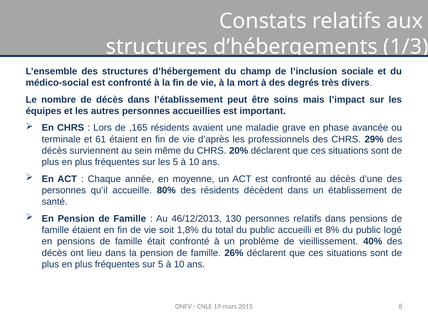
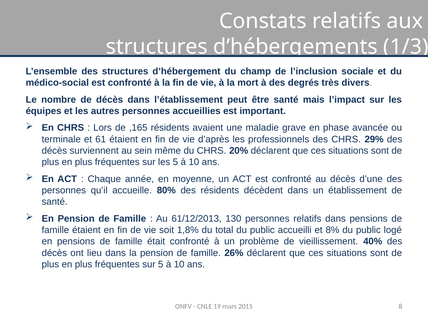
être soins: soins -> santé (286, 100)
46/12/2013: 46/12/2013 -> 61/12/2013 (197, 219)
